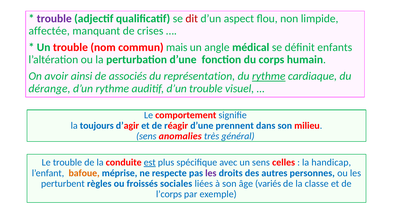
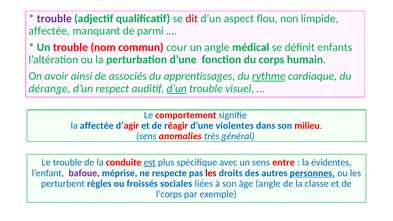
crises: crises -> parmi (150, 31)
mais: mais -> cour (177, 47)
représentation: représentation -> apprentissages (199, 76)
d’un rythme: rythme -> respect (112, 89)
d’un underline: none -> present (177, 89)
la toujours: toujours -> affectée (97, 126)
prennent: prennent -> violentes (235, 126)
celles: celles -> entre (284, 162)
handicap: handicap -> évidentes (331, 162)
bafoue colour: orange -> purple (84, 173)
les colour: purple -> red (211, 173)
personnes underline: none -> present (312, 173)
âge variés: variés -> angle (268, 184)
